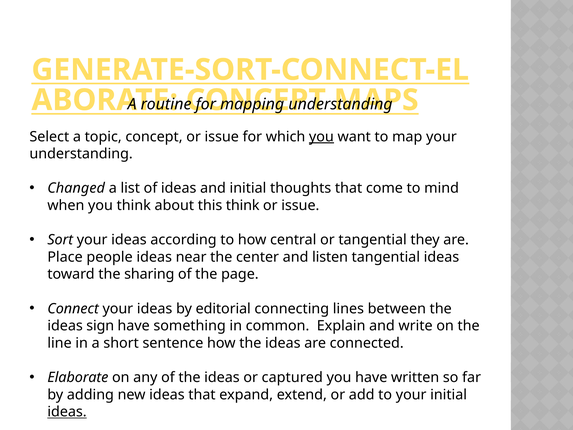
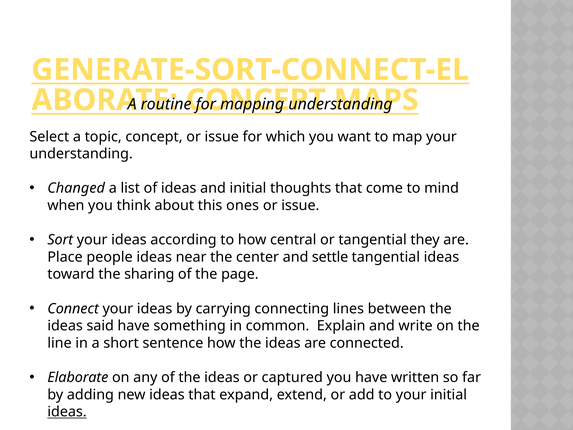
you underline: present -> none (321, 137)
this think: think -> ones (243, 205)
listen: listen -> settle (330, 257)
editorial: editorial -> carrying (223, 308)
sign: sign -> said (100, 326)
